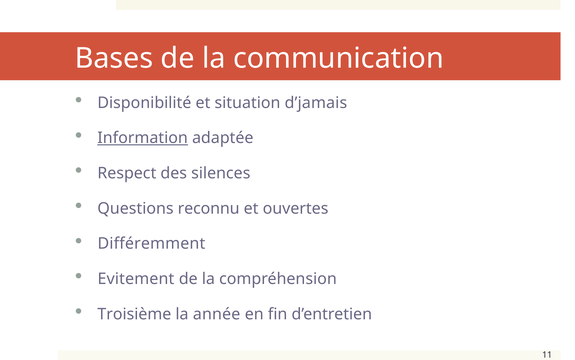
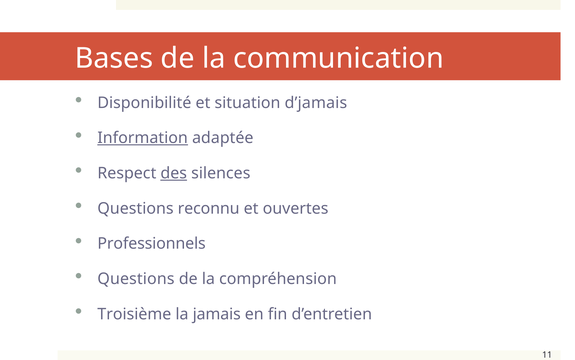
des underline: none -> present (174, 173)
Différemment: Différemment -> Professionnels (152, 243)
Evitement: Evitement -> Questions (136, 278)
année: année -> jamais (217, 314)
